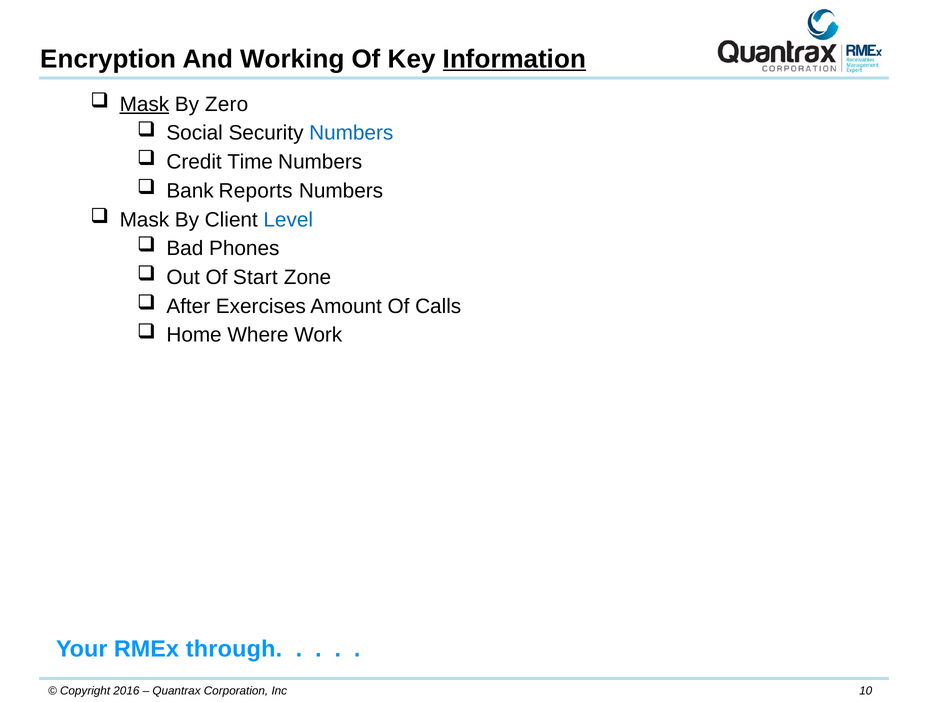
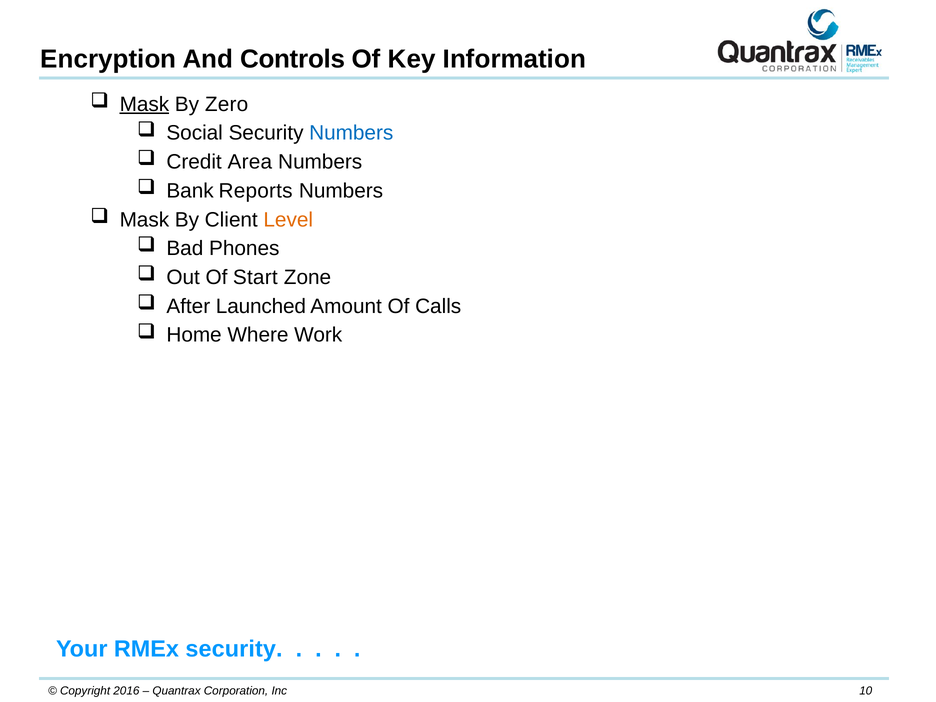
Working: Working -> Controls (293, 59)
Information underline: present -> none (514, 59)
Time: Time -> Area (250, 162)
Level colour: blue -> orange (288, 220)
Exercises: Exercises -> Launched (261, 306)
RMEx through: through -> security (234, 649)
